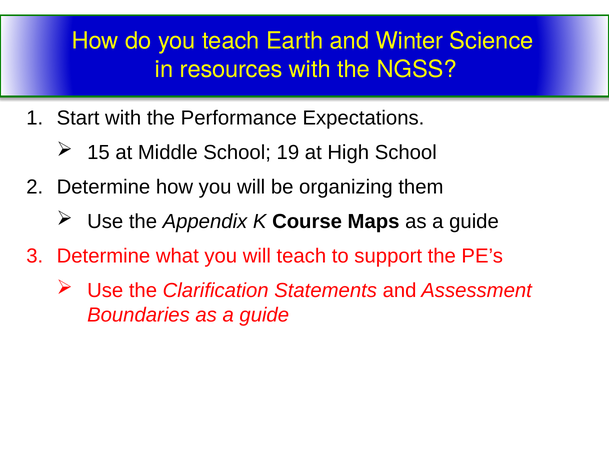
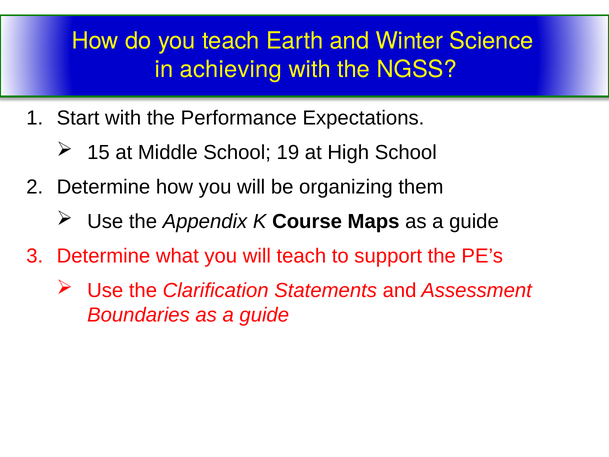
resources: resources -> achieving (231, 69)
